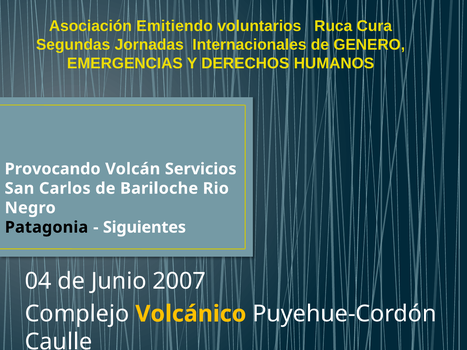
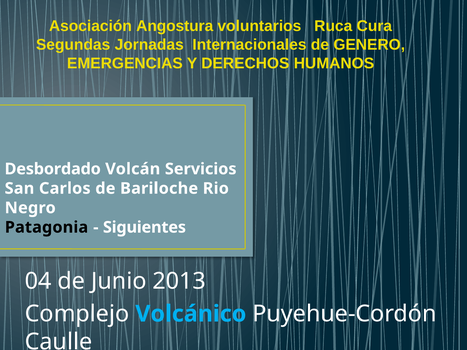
Emitiendo: Emitiendo -> Angostura (175, 26)
Provocando: Provocando -> Desbordado (53, 169)
2007: 2007 -> 2013 (179, 281)
Volcánico colour: yellow -> light blue (191, 314)
